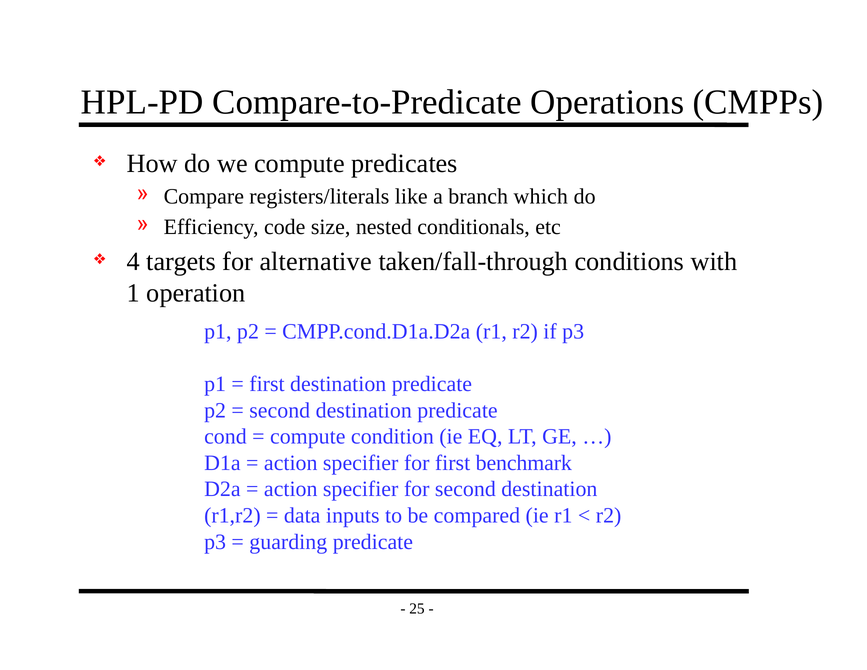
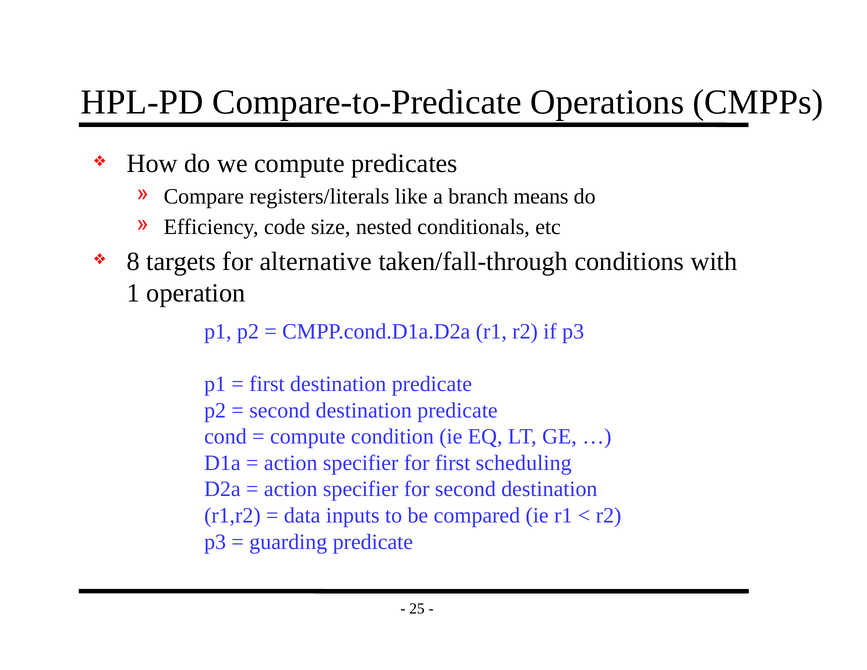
which: which -> means (541, 196)
4: 4 -> 8 (133, 262)
benchmark: benchmark -> scheduling (524, 463)
